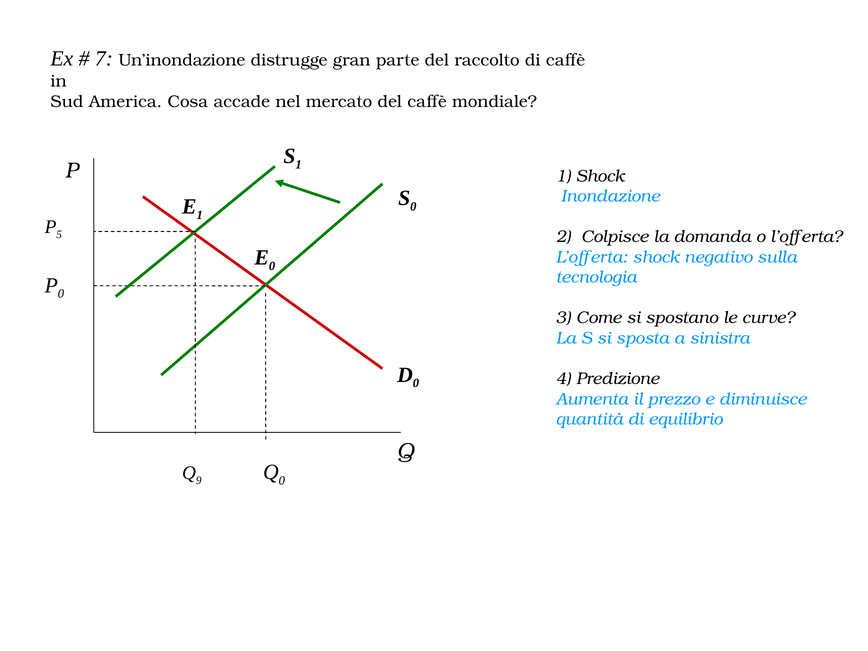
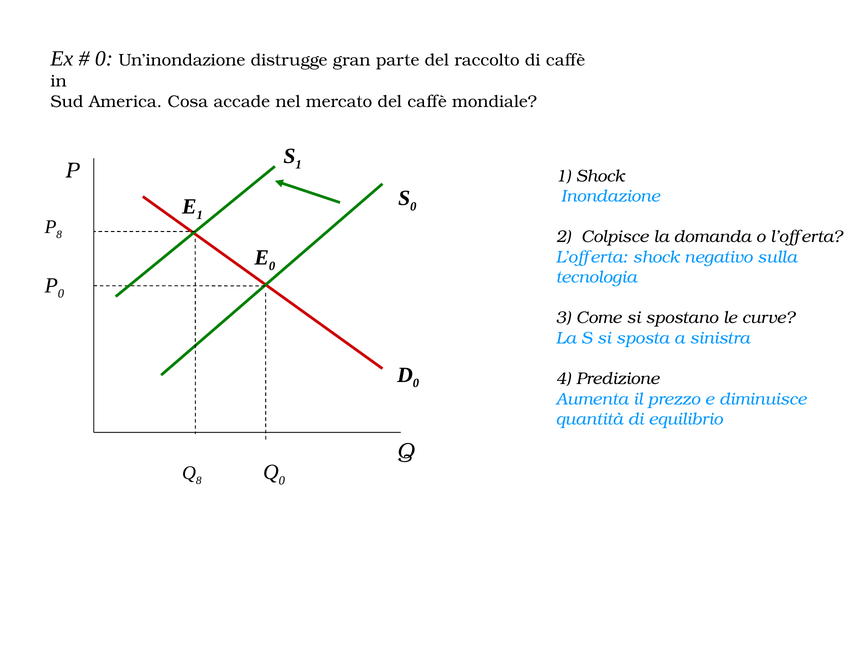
7: 7 -> 0 (104, 59)
P 5: 5 -> 8 (59, 234)
Q 9: 9 -> 8 (199, 480)
